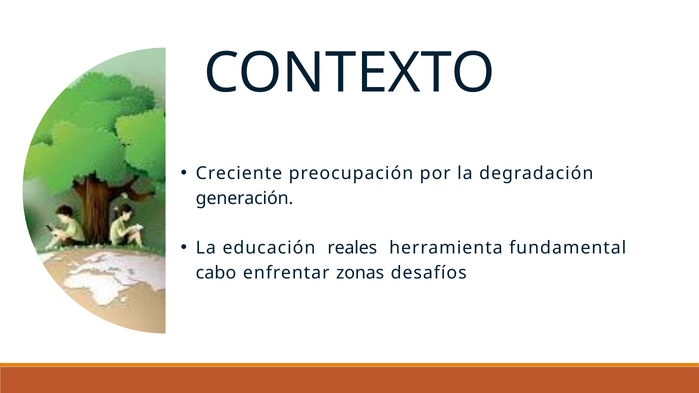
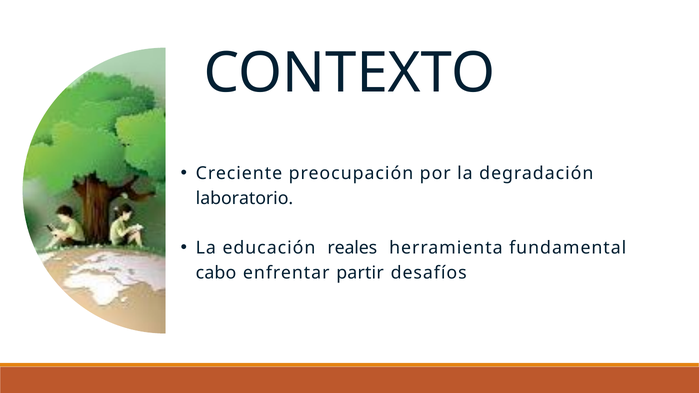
generación: generación -> laboratorio (244, 198)
zonas: zonas -> partir (360, 273)
